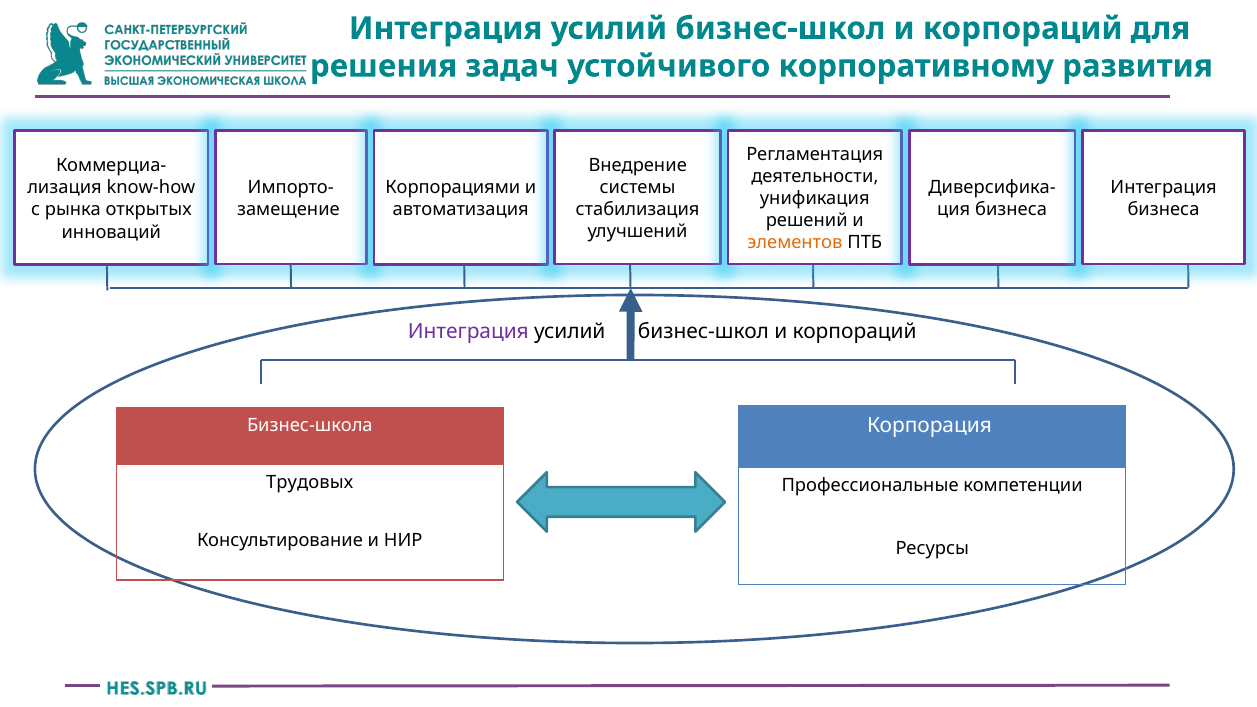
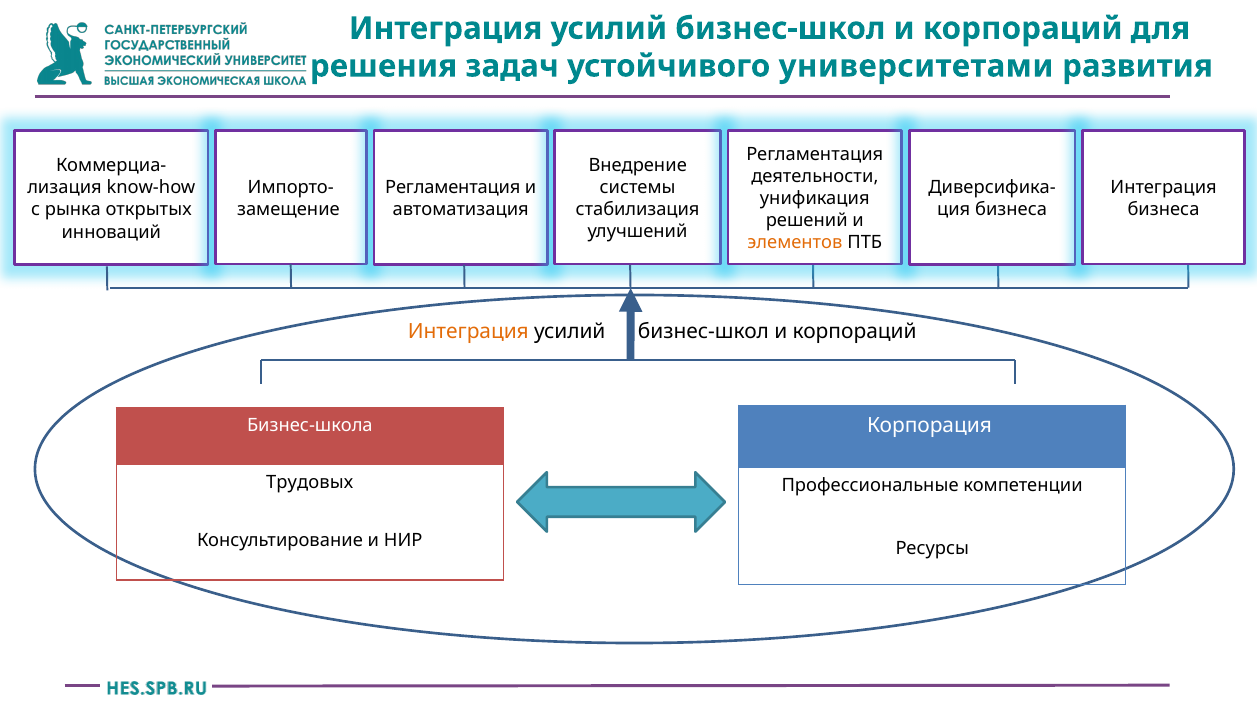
корпоративному: корпоративному -> университетами (916, 66)
Корпорациями: Корпорациями -> Регламентация (453, 188)
Интеграция colour: purple -> orange (468, 332)
